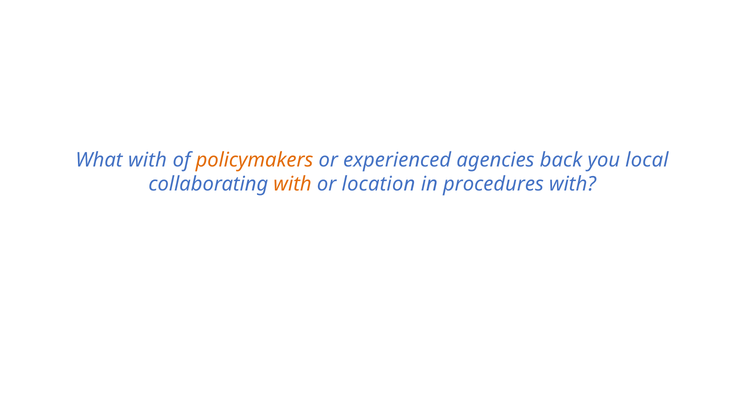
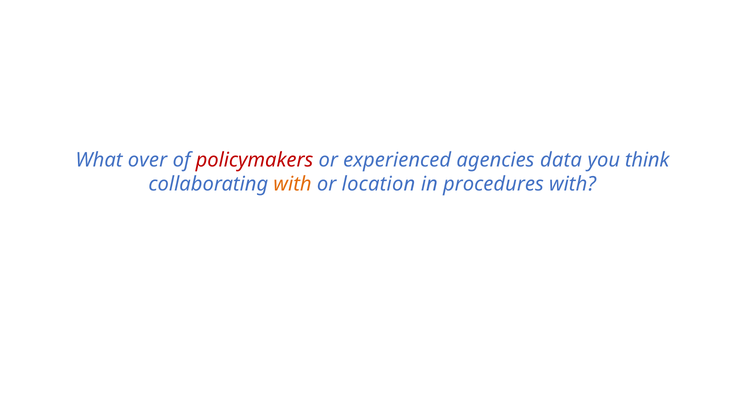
What with: with -> over (148, 160)
policymakers colour: orange -> red (254, 160)
back: back -> data (561, 160)
local: local -> think (647, 160)
